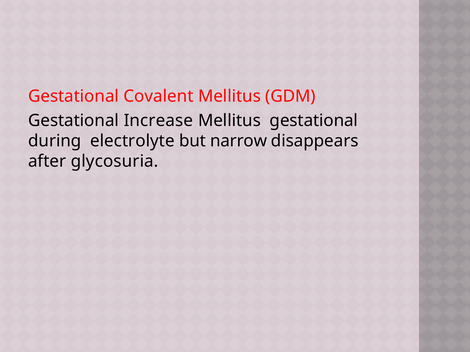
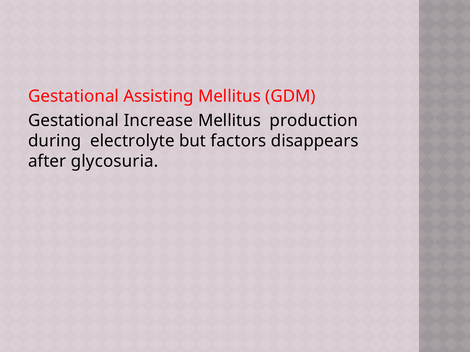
Covalent: Covalent -> Assisting (159, 96)
Mellitus gestational: gestational -> production (314, 121)
narrow: narrow -> factors (238, 141)
